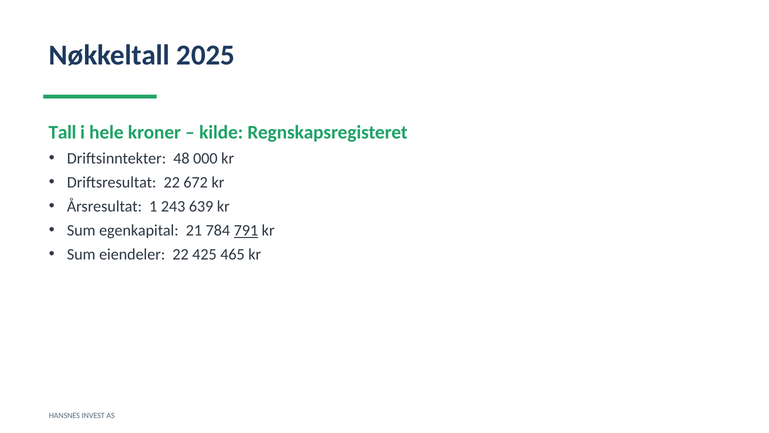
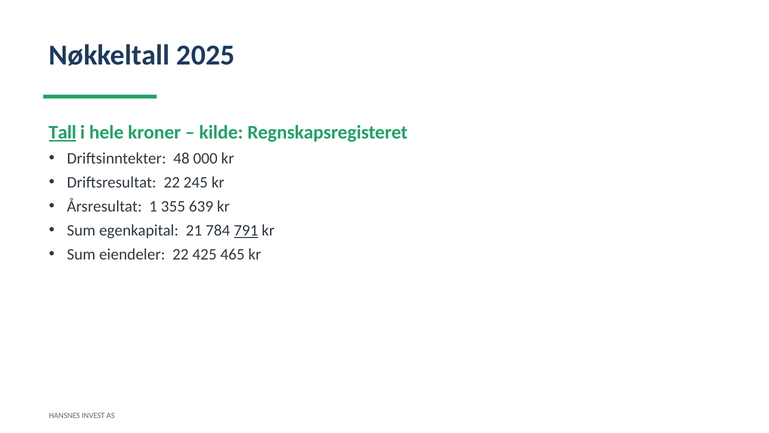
Tall underline: none -> present (62, 132)
672: 672 -> 245 (196, 182)
243: 243 -> 355 (173, 206)
